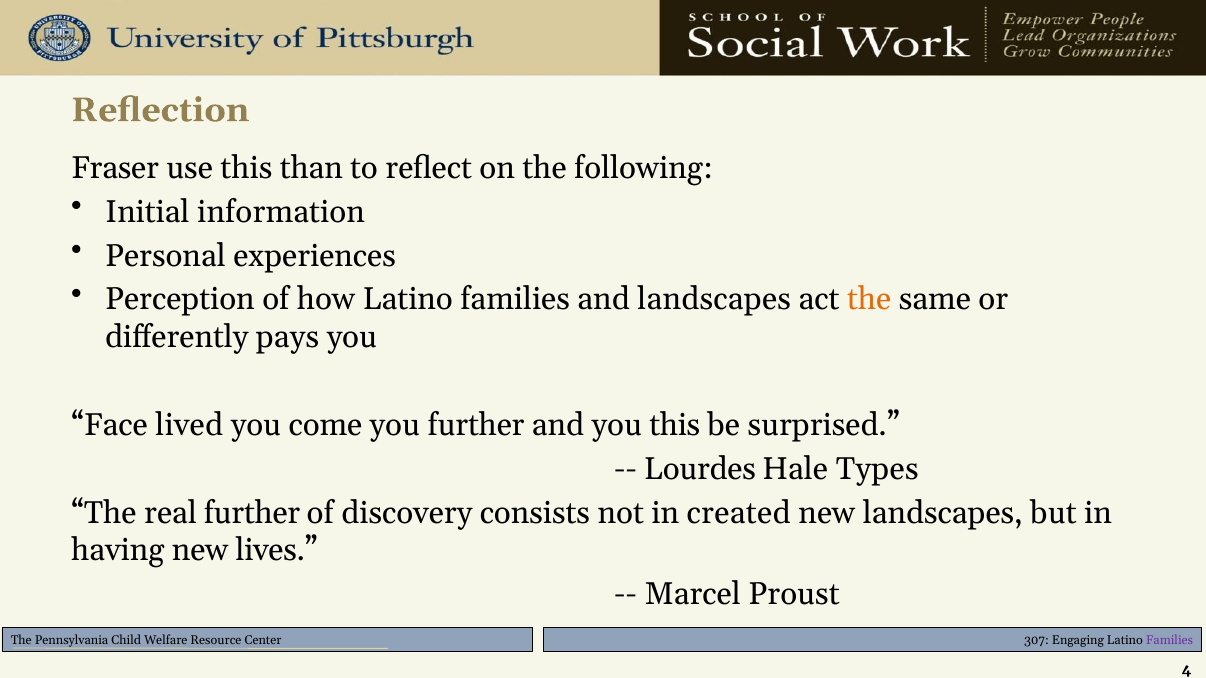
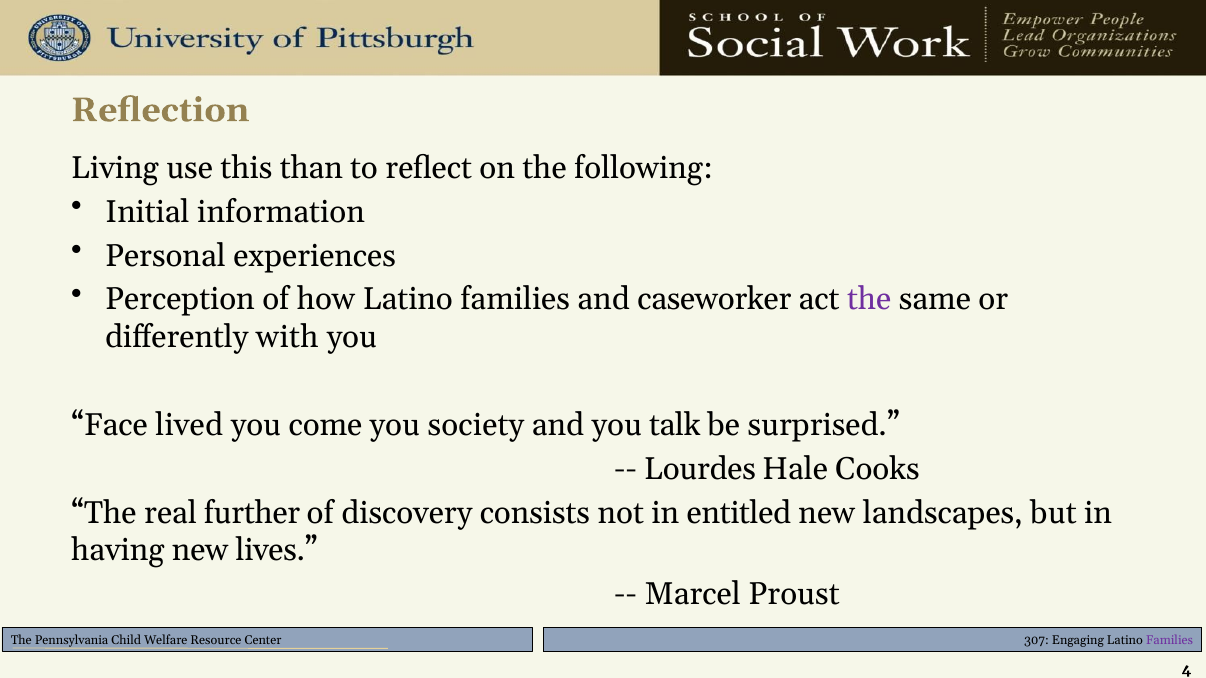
Fraser: Fraser -> Living (115, 168)
and landscapes: landscapes -> caseworker (714, 300)
the colour: orange -> purple (869, 300)
pays: pays -> with (287, 337)
you further: further -> society (476, 425)
you this: this -> talk (675, 425)
Types: Types -> Cooks (878, 469)
created: created -> entitled (739, 513)
